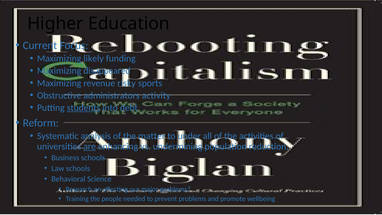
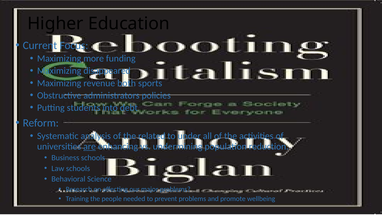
likely: likely -> more (94, 58)
risky: risky -> both (127, 83)
activity: activity -> policies (156, 95)
students underline: present -> none (84, 108)
matter: matter -> related (152, 136)
